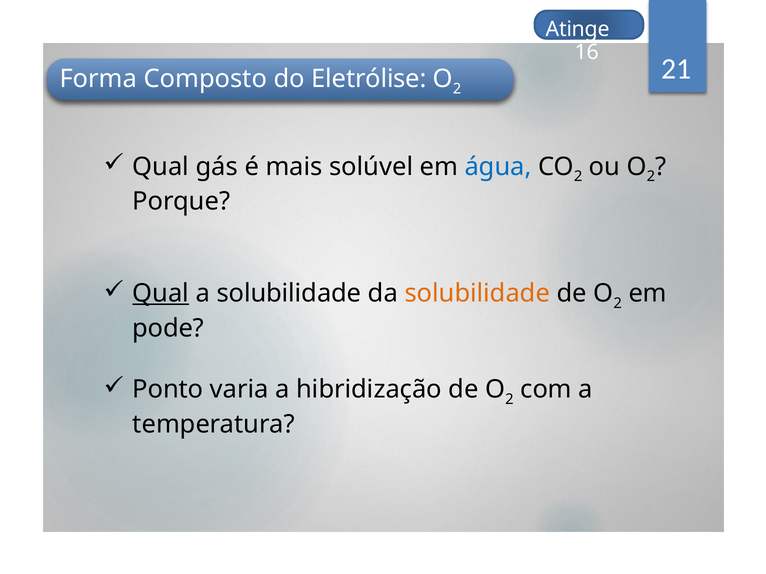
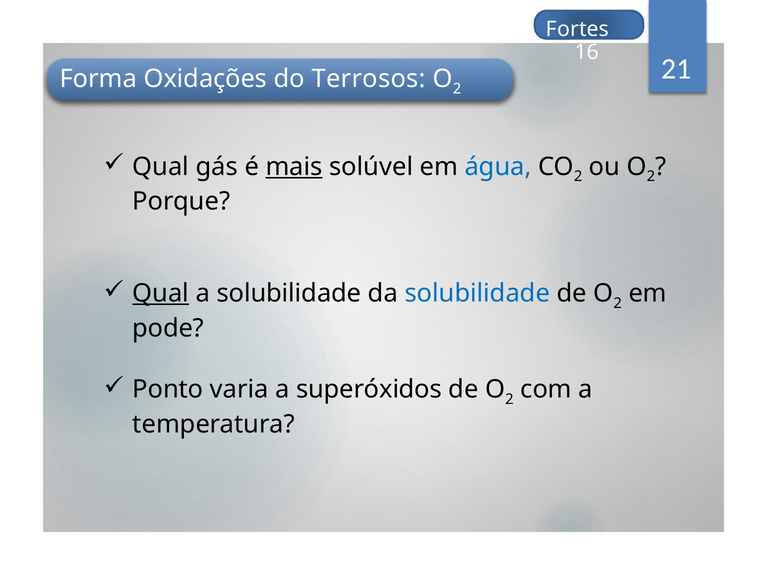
Atinge: Atinge -> Fortes (578, 29)
Composto: Composto -> Oxidações (205, 79)
Eletrólise: Eletrólise -> Terrosos (369, 79)
mais underline: none -> present (294, 167)
solubilidade colour: orange -> blue (477, 294)
hibridização: hibridização -> superóxidos (369, 390)
